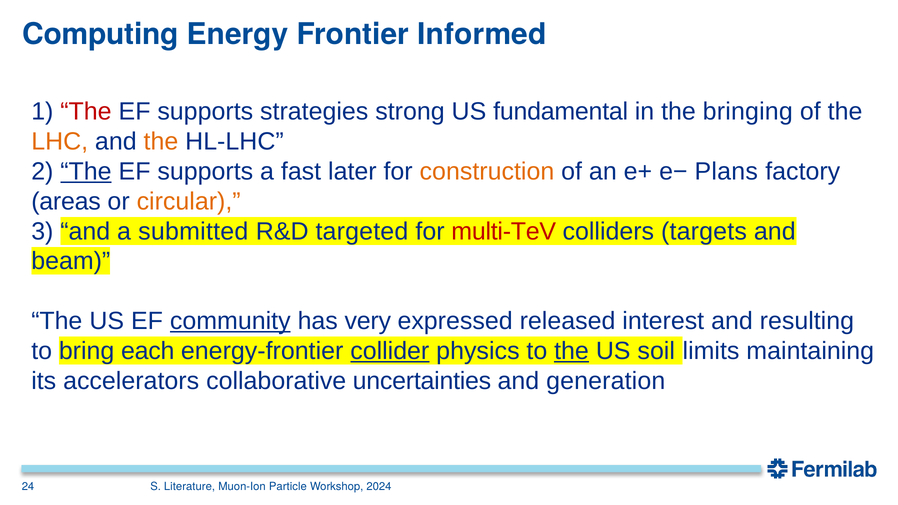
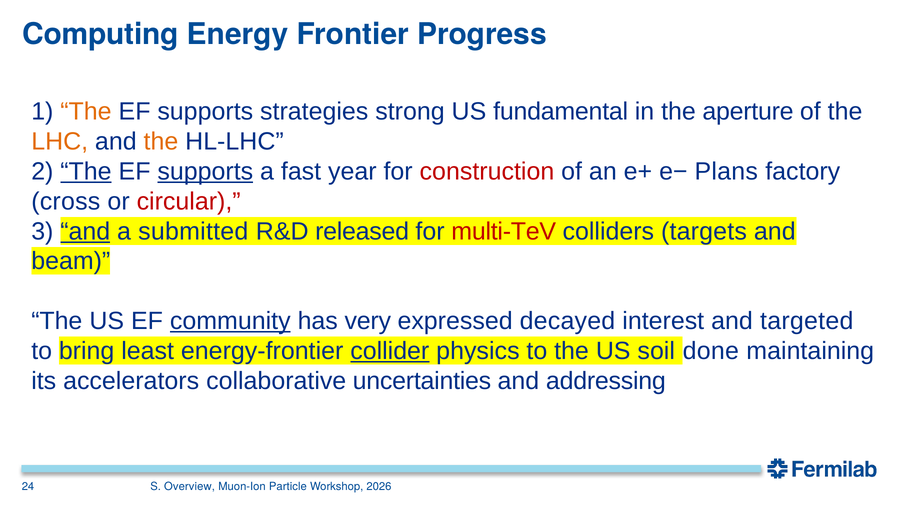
Informed: Informed -> Progress (482, 34)
The colour: red -> orange (86, 112)
bringing: bringing -> aperture (748, 112)
supports underline: none -> present (205, 171)
later: later -> year (352, 171)
construction colour: orange -> red (487, 171)
areas: areas -> cross (66, 201)
circular colour: orange -> red (189, 201)
and underline: none -> present (85, 231)
targeted: targeted -> released (362, 231)
released: released -> decayed (567, 321)
resulting: resulting -> targeted (807, 321)
each: each -> least (148, 351)
the underline: present -> none (572, 351)
limits: limits -> done (711, 351)
generation: generation -> addressing (606, 381)
Literature: Literature -> Overview (189, 487)
2024: 2024 -> 2026 (379, 487)
